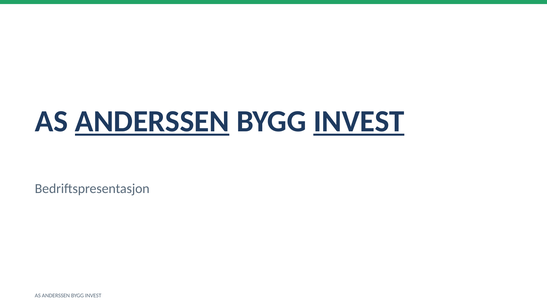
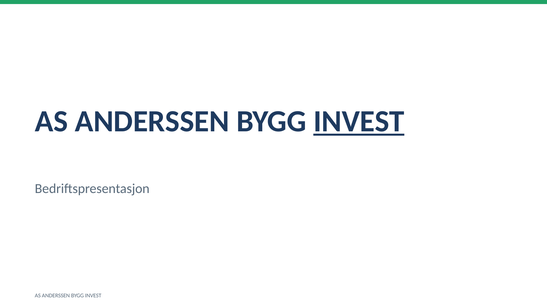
ANDERSSEN underline: present -> none (152, 121)
